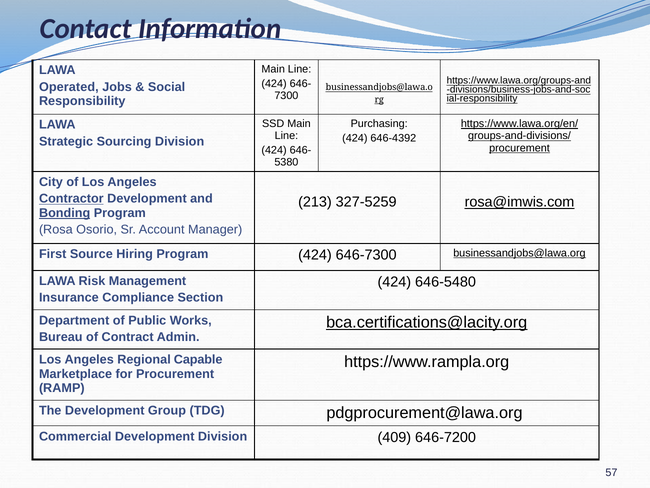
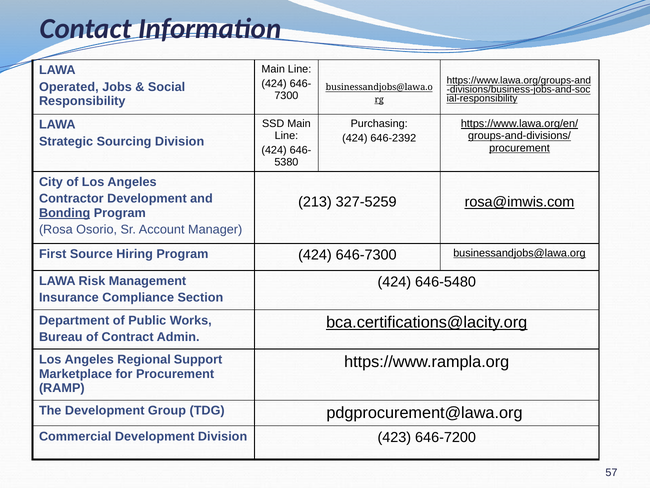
646-4392: 646-4392 -> 646-2392 (393, 138)
Contractor underline: present -> none (71, 199)
Capable: Capable -> Support (198, 359)
409: 409 -> 423 (394, 437)
